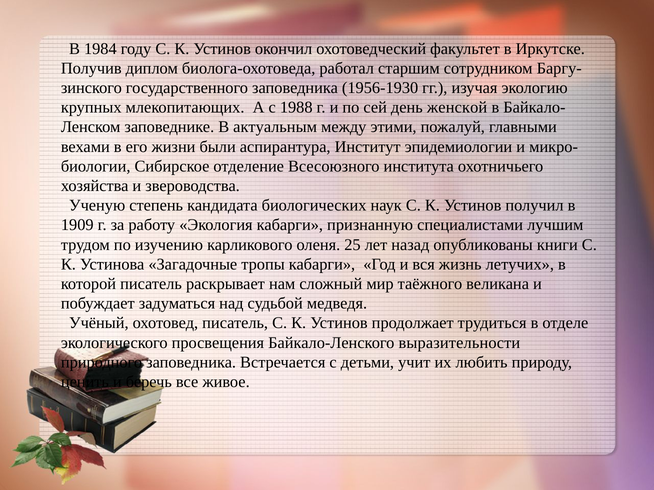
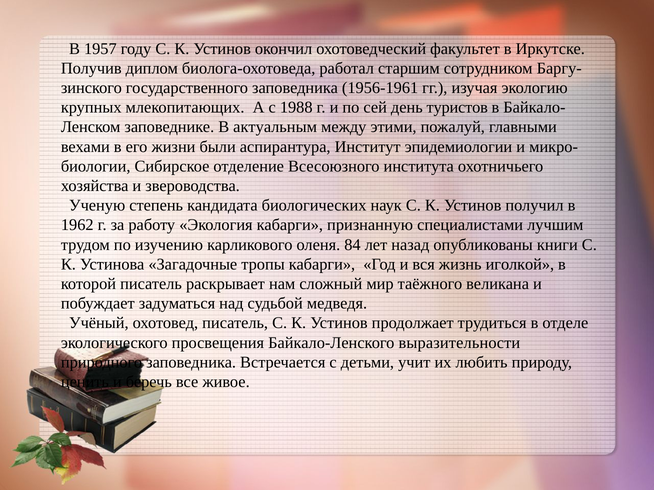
1984: 1984 -> 1957 (100, 49)
1956-1930: 1956-1930 -> 1956-1961 (380, 88)
женской: женской -> туристов (457, 108)
1909: 1909 -> 1962 (77, 225)
25: 25 -> 84 (352, 245)
летучих: летучих -> иголкой (520, 264)
